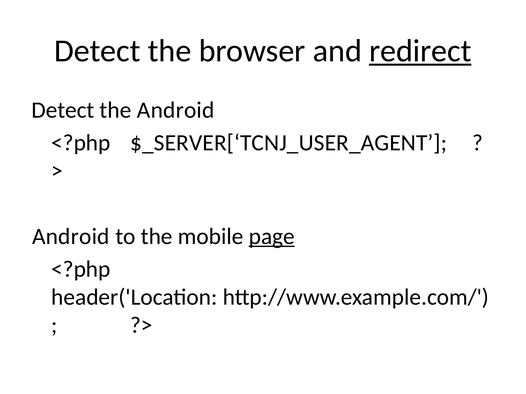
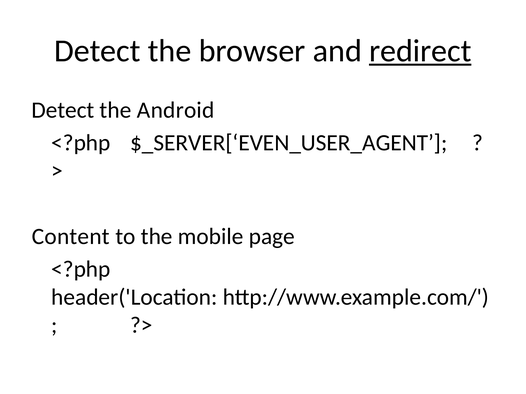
$_SERVER[‘TCNJ_USER_AGENT: $_SERVER[‘TCNJ_USER_AGENT -> $_SERVER[‘EVEN_USER_AGENT (289, 143)
Android: Android -> Content (71, 237)
page underline: present -> none (272, 237)
